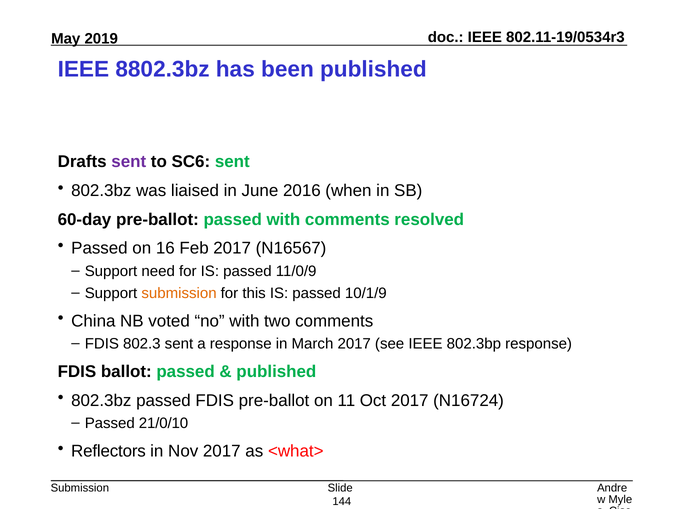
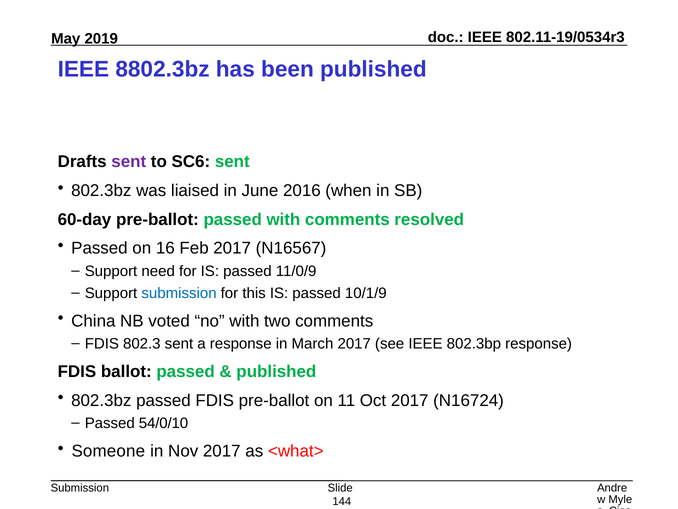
submission colour: orange -> blue (179, 293)
21/0/10: 21/0/10 -> 54/0/10 (164, 423)
Reflectors: Reflectors -> Someone (108, 451)
